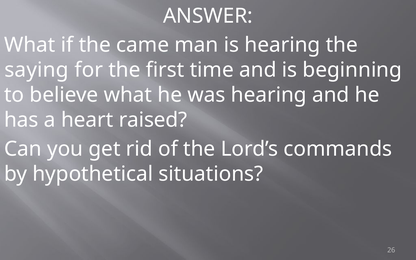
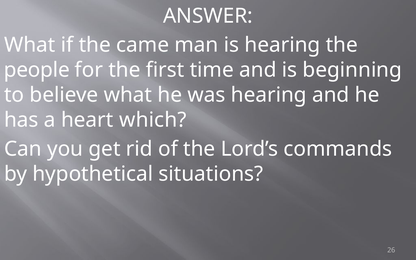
saying: saying -> people (37, 70)
raised: raised -> which (153, 120)
